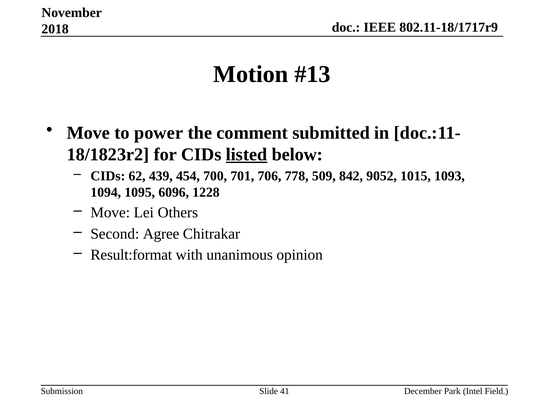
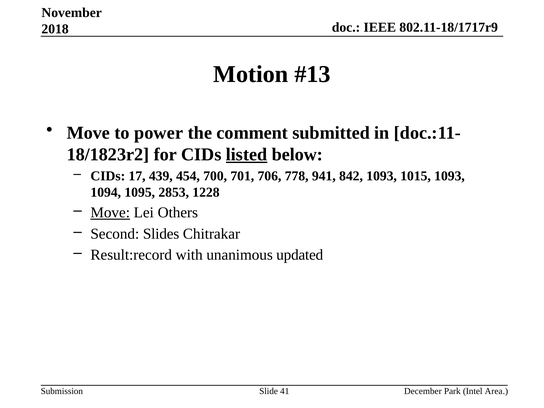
62: 62 -> 17 (137, 176)
509: 509 -> 941 (324, 176)
842 9052: 9052 -> 1093 (382, 176)
6096: 6096 -> 2853 (174, 192)
Move underline: none -> present (110, 213)
Agree: Agree -> Slides (161, 234)
Result:format: Result:format -> Result:record (131, 255)
opinion: opinion -> updated (300, 255)
Field: Field -> Area (496, 391)
